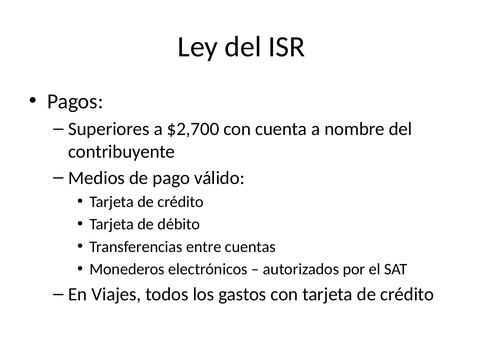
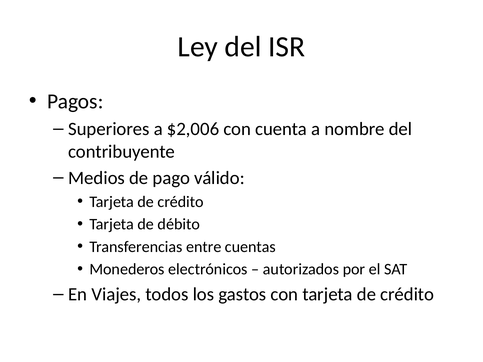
$2,700: $2,700 -> $2,006 (193, 129)
